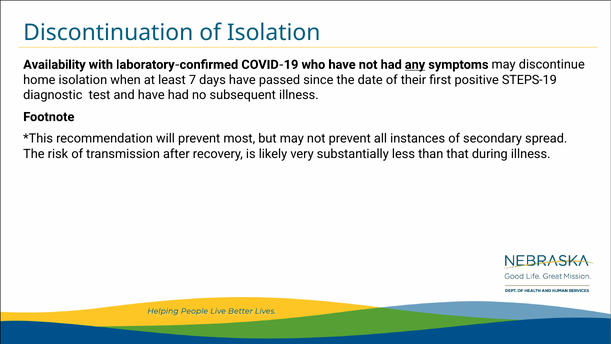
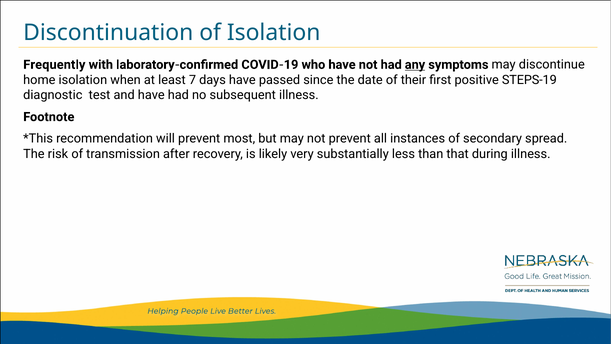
Availability: Availability -> Frequently (54, 65)
